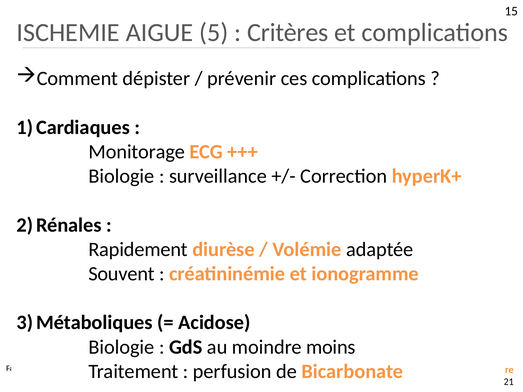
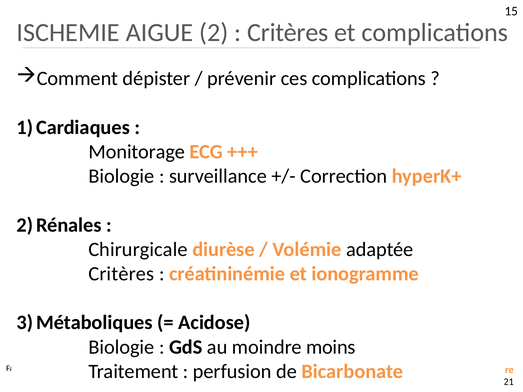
5: 5 -> 2 (214, 33)
Rapidement: Rapidement -> Chirurgicale (138, 250)
Souvent: Souvent -> Critères (121, 274)
